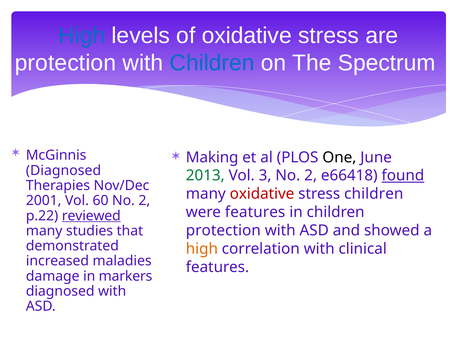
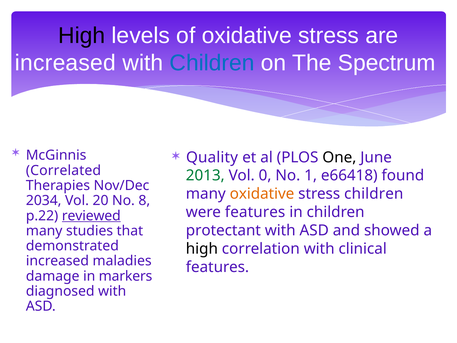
High colour: blue -> black (82, 35)
protection: protection -> increased (65, 63)
Making: Making -> Quality (212, 157)
Diagnosed: Diagnosed -> Correlated (63, 170)
3: 3 -> 0 (265, 175)
2: 2 -> 1 (311, 175)
found underline: present -> none (403, 175)
oxidative colour: red -> orange (262, 194)
2001: 2001 -> 2034 (44, 201)
60: 60 -> 20 (101, 201)
2: 2 -> 8 (144, 201)
protection: protection -> protectant (223, 230)
high colour: orange -> black (202, 249)
